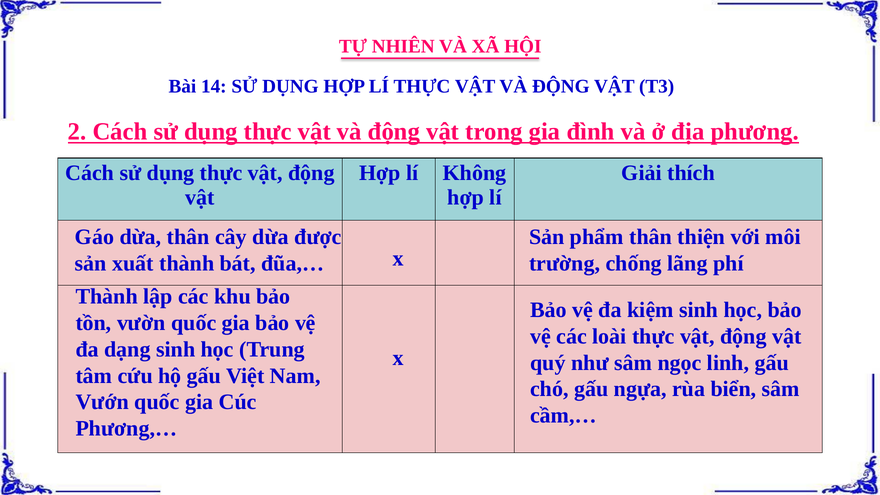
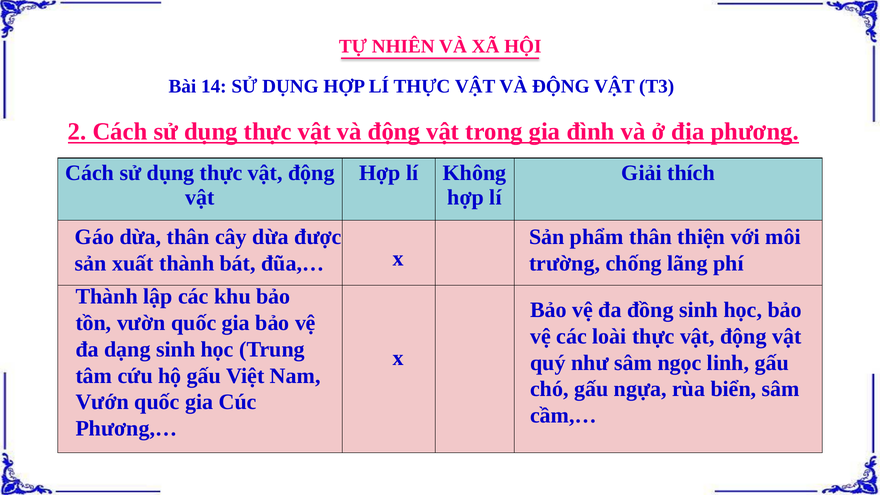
kiệm: kiệm -> đồng (650, 310)
